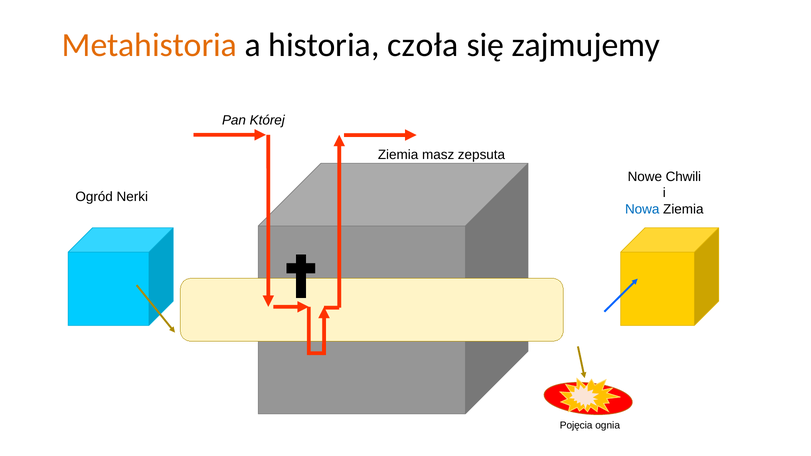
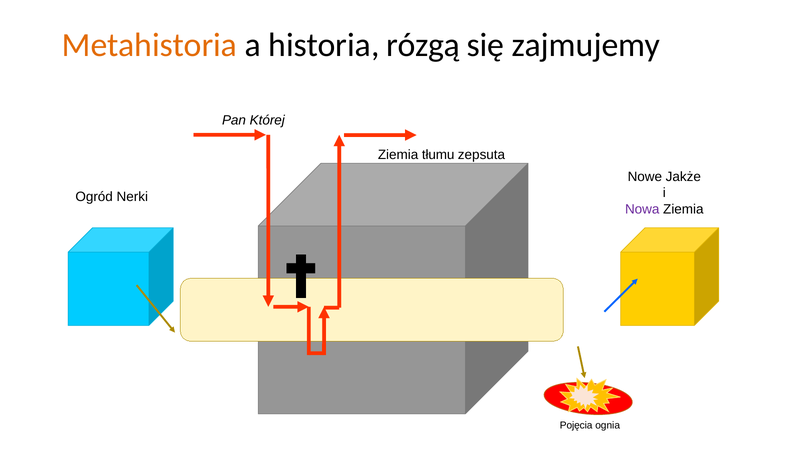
czoła: czoła -> rózgą (423, 45)
masz: masz -> tłumu (438, 155)
Chwili: Chwili -> Jakże (683, 177)
Nowa colour: blue -> purple (642, 209)
